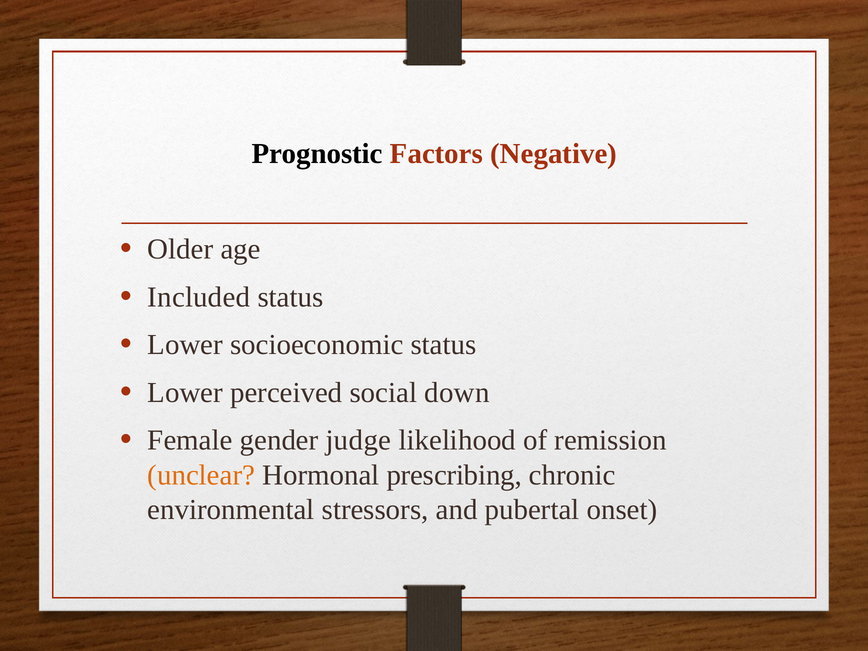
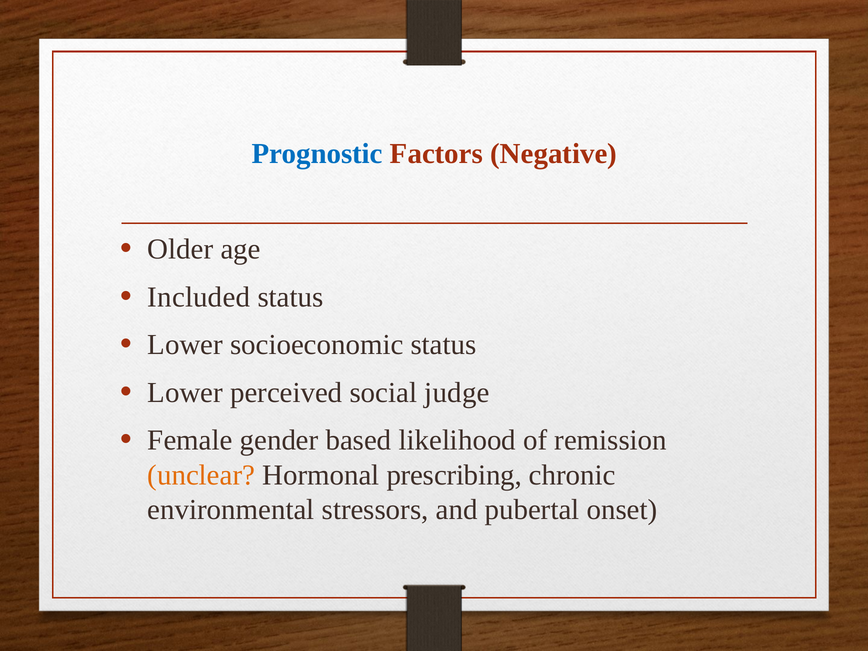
Prognostic colour: black -> blue (317, 154)
down: down -> judge (457, 393)
judge: judge -> based (359, 440)
